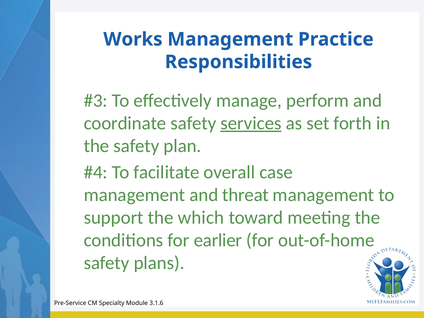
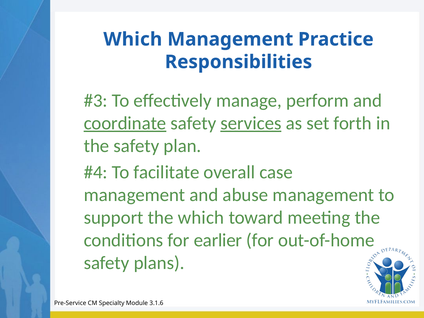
Works: Works -> Which (133, 39)
coordinate underline: none -> present (125, 123)
threat: threat -> abuse (245, 195)
